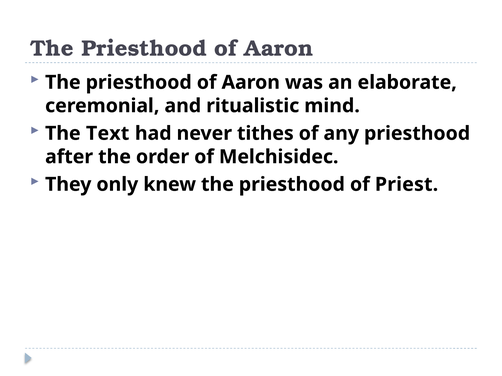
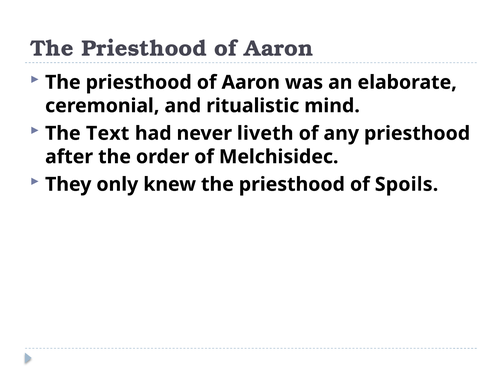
tithes: tithes -> liveth (265, 134)
Priest: Priest -> Spoils (407, 185)
